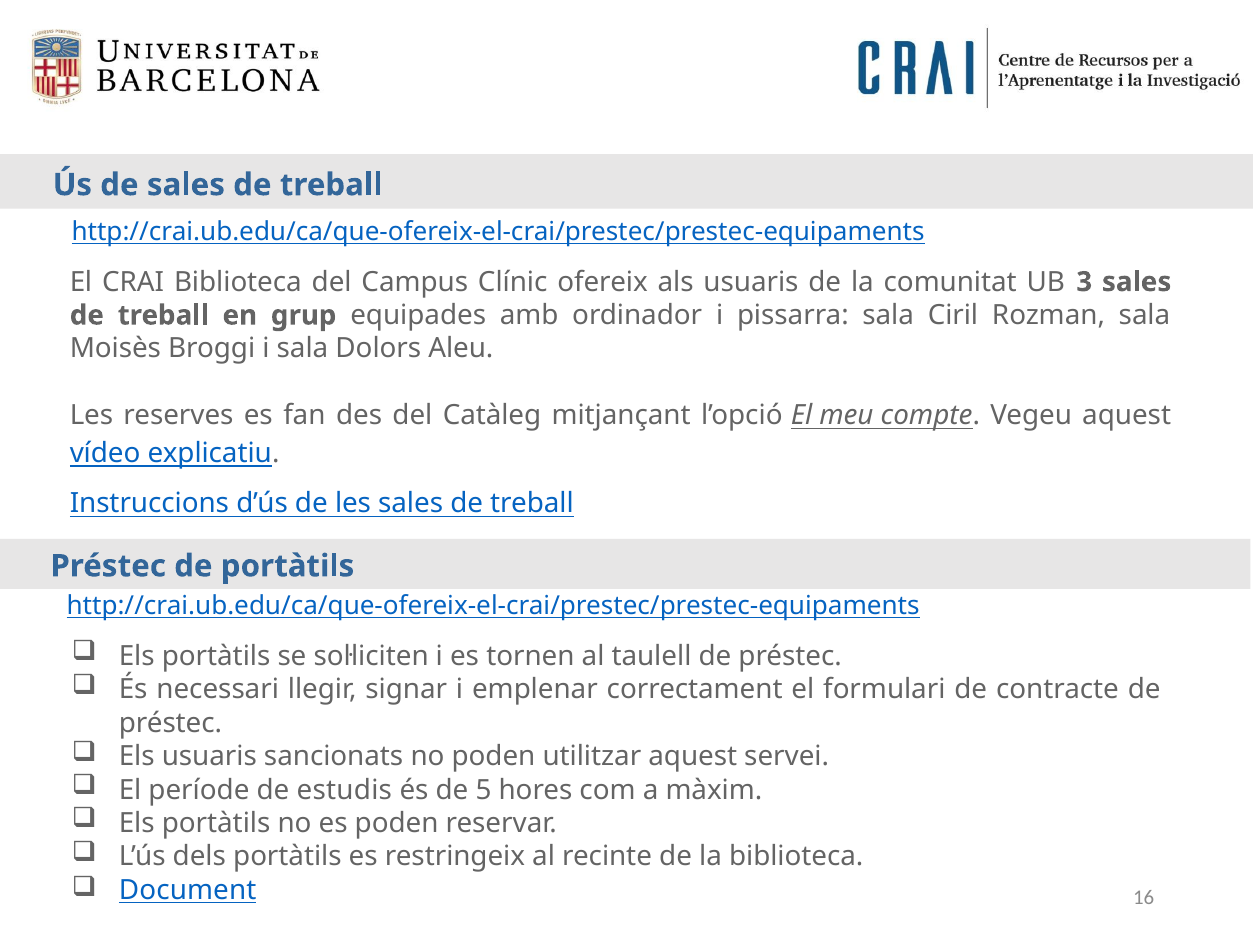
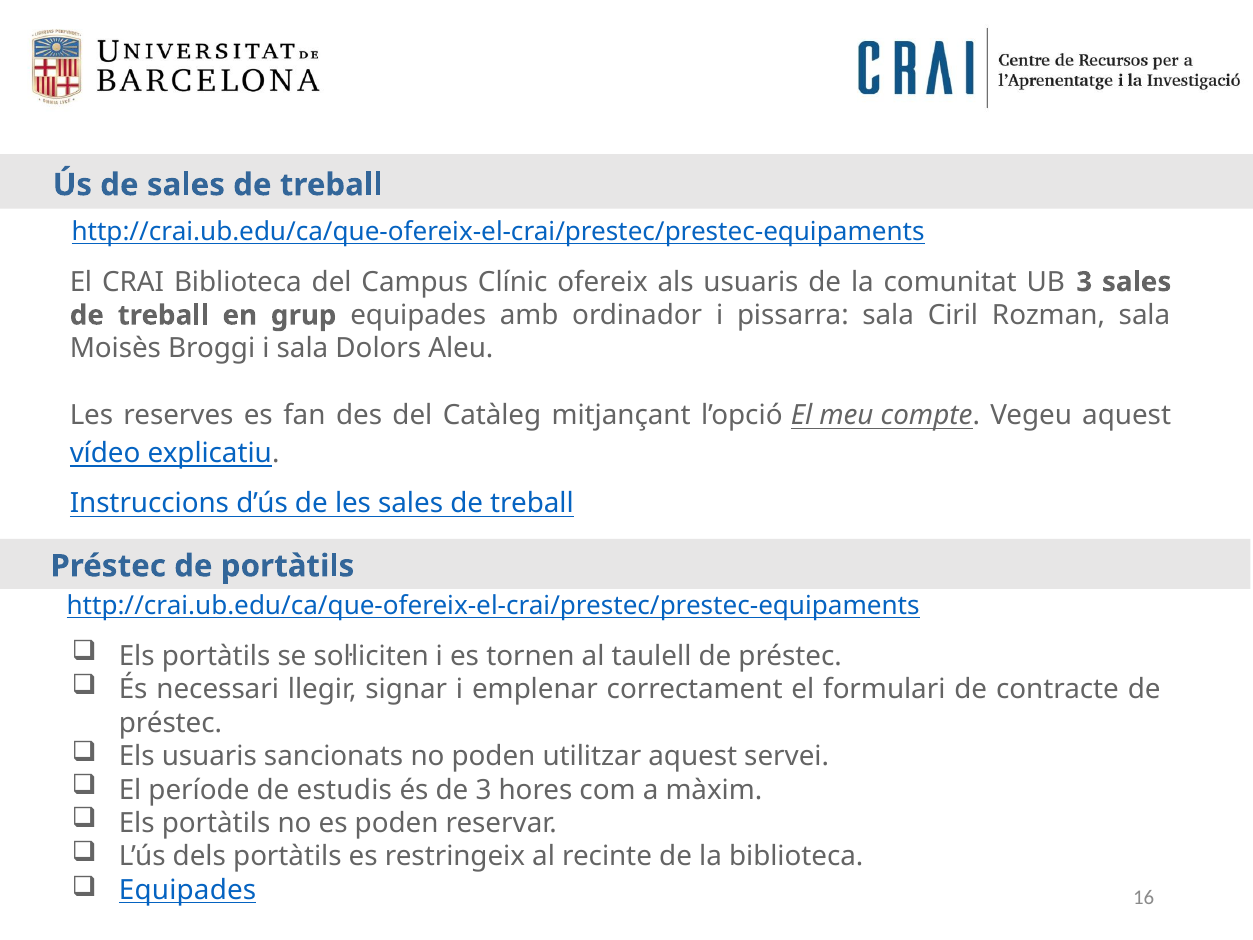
de 5: 5 -> 3 (484, 790)
Document: Document -> Equipades (188, 890)
